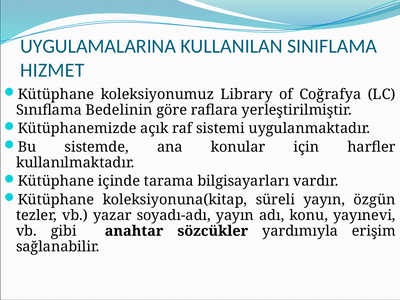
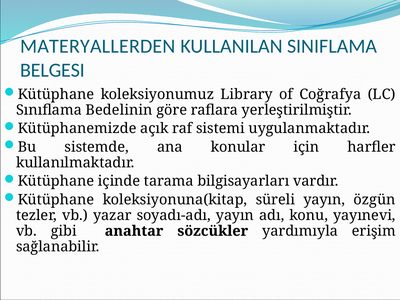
UYGULAMALARINA: UYGULAMALARINA -> MATERYALLERDEN (98, 46)
HIZMET: HIZMET -> BELGESI (52, 70)
